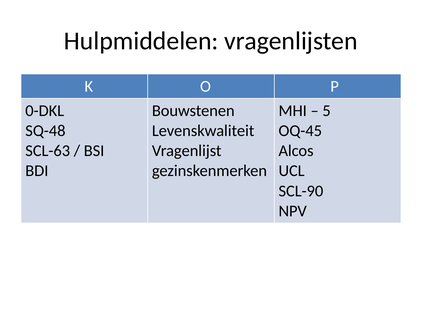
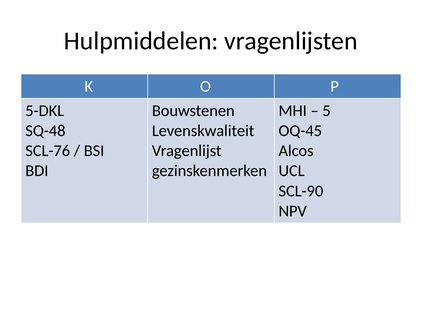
0-DKL: 0-DKL -> 5-DKL (45, 110)
SCL-63: SCL-63 -> SCL-76 (48, 151)
